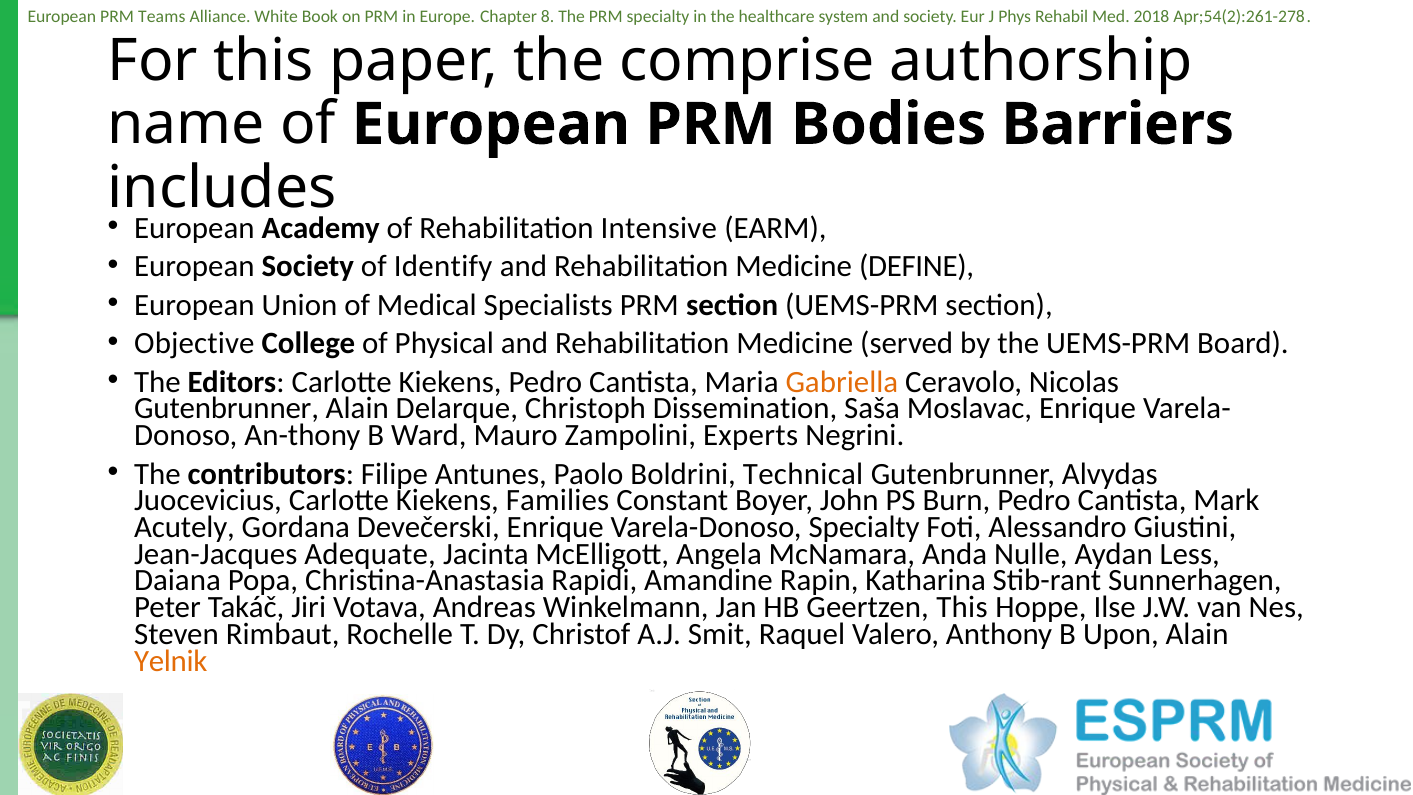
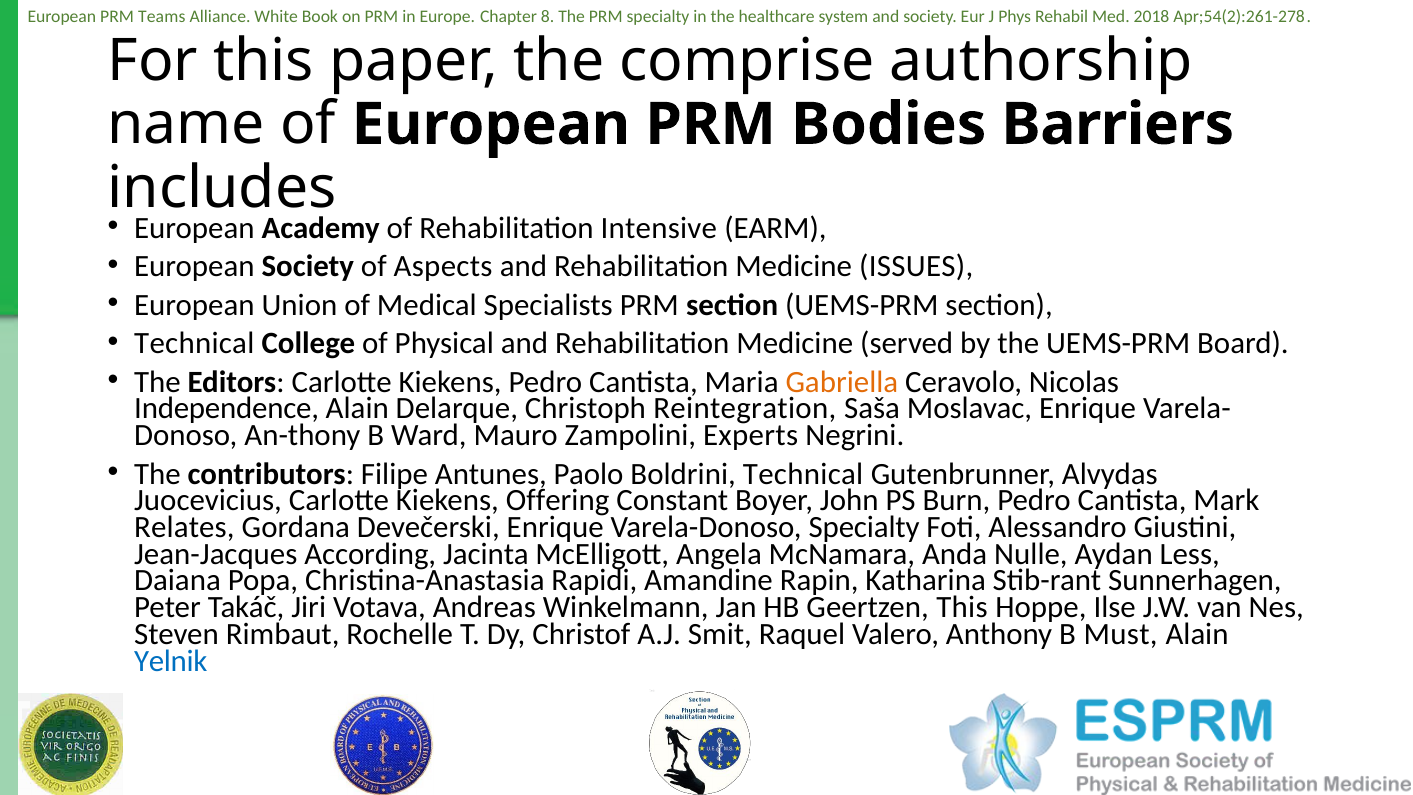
Identify: Identify -> Aspects (443, 266)
DEFINE: DEFINE -> ISSUES (916, 266)
Objective: Objective -> Technical (194, 343)
Gutenbrunner: Gutenbrunner -> Independence (227, 409)
Dissemination: Dissemination -> Reintegration (745, 409)
Families: Families -> Offering (558, 500)
Acutely: Acutely -> Relates (184, 527)
Adequate: Adequate -> According (370, 554)
Upon: Upon -> Must (1121, 634)
Yelnik colour: orange -> blue (171, 661)
